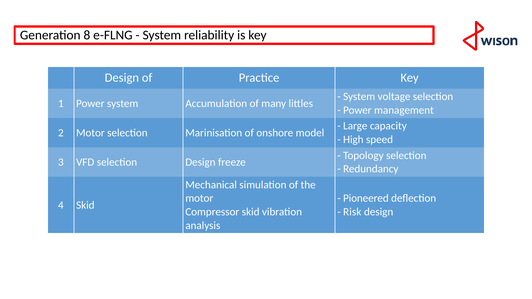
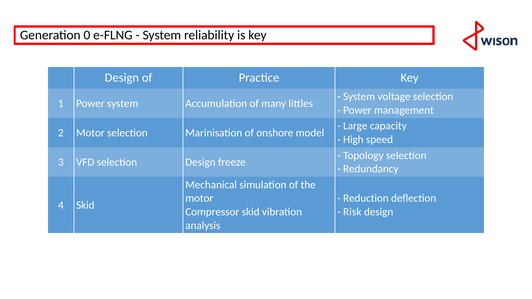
8: 8 -> 0 (87, 35)
Pioneered: Pioneered -> Reduction (366, 198)
